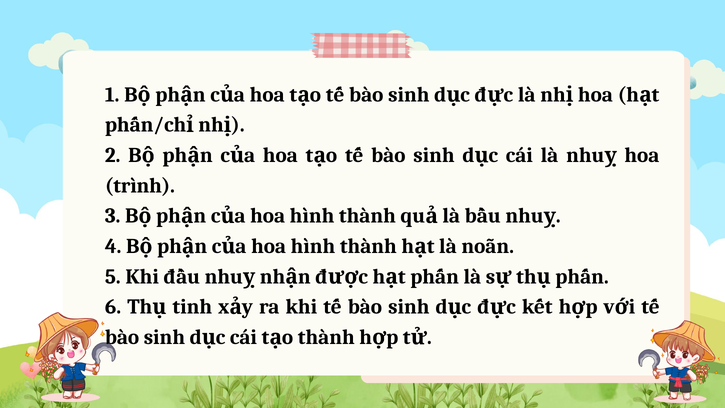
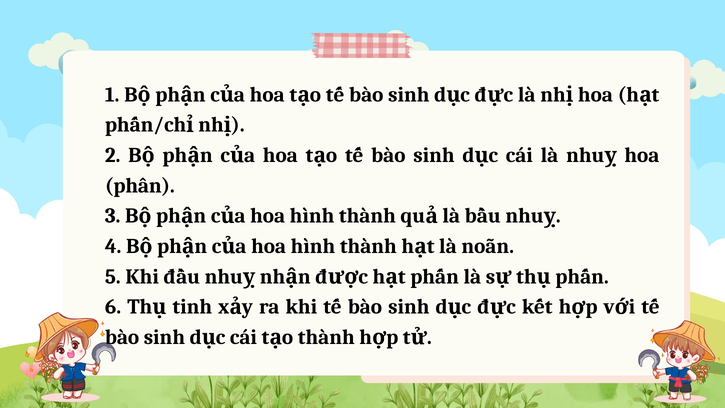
trình: trình -> phấn (140, 186)
